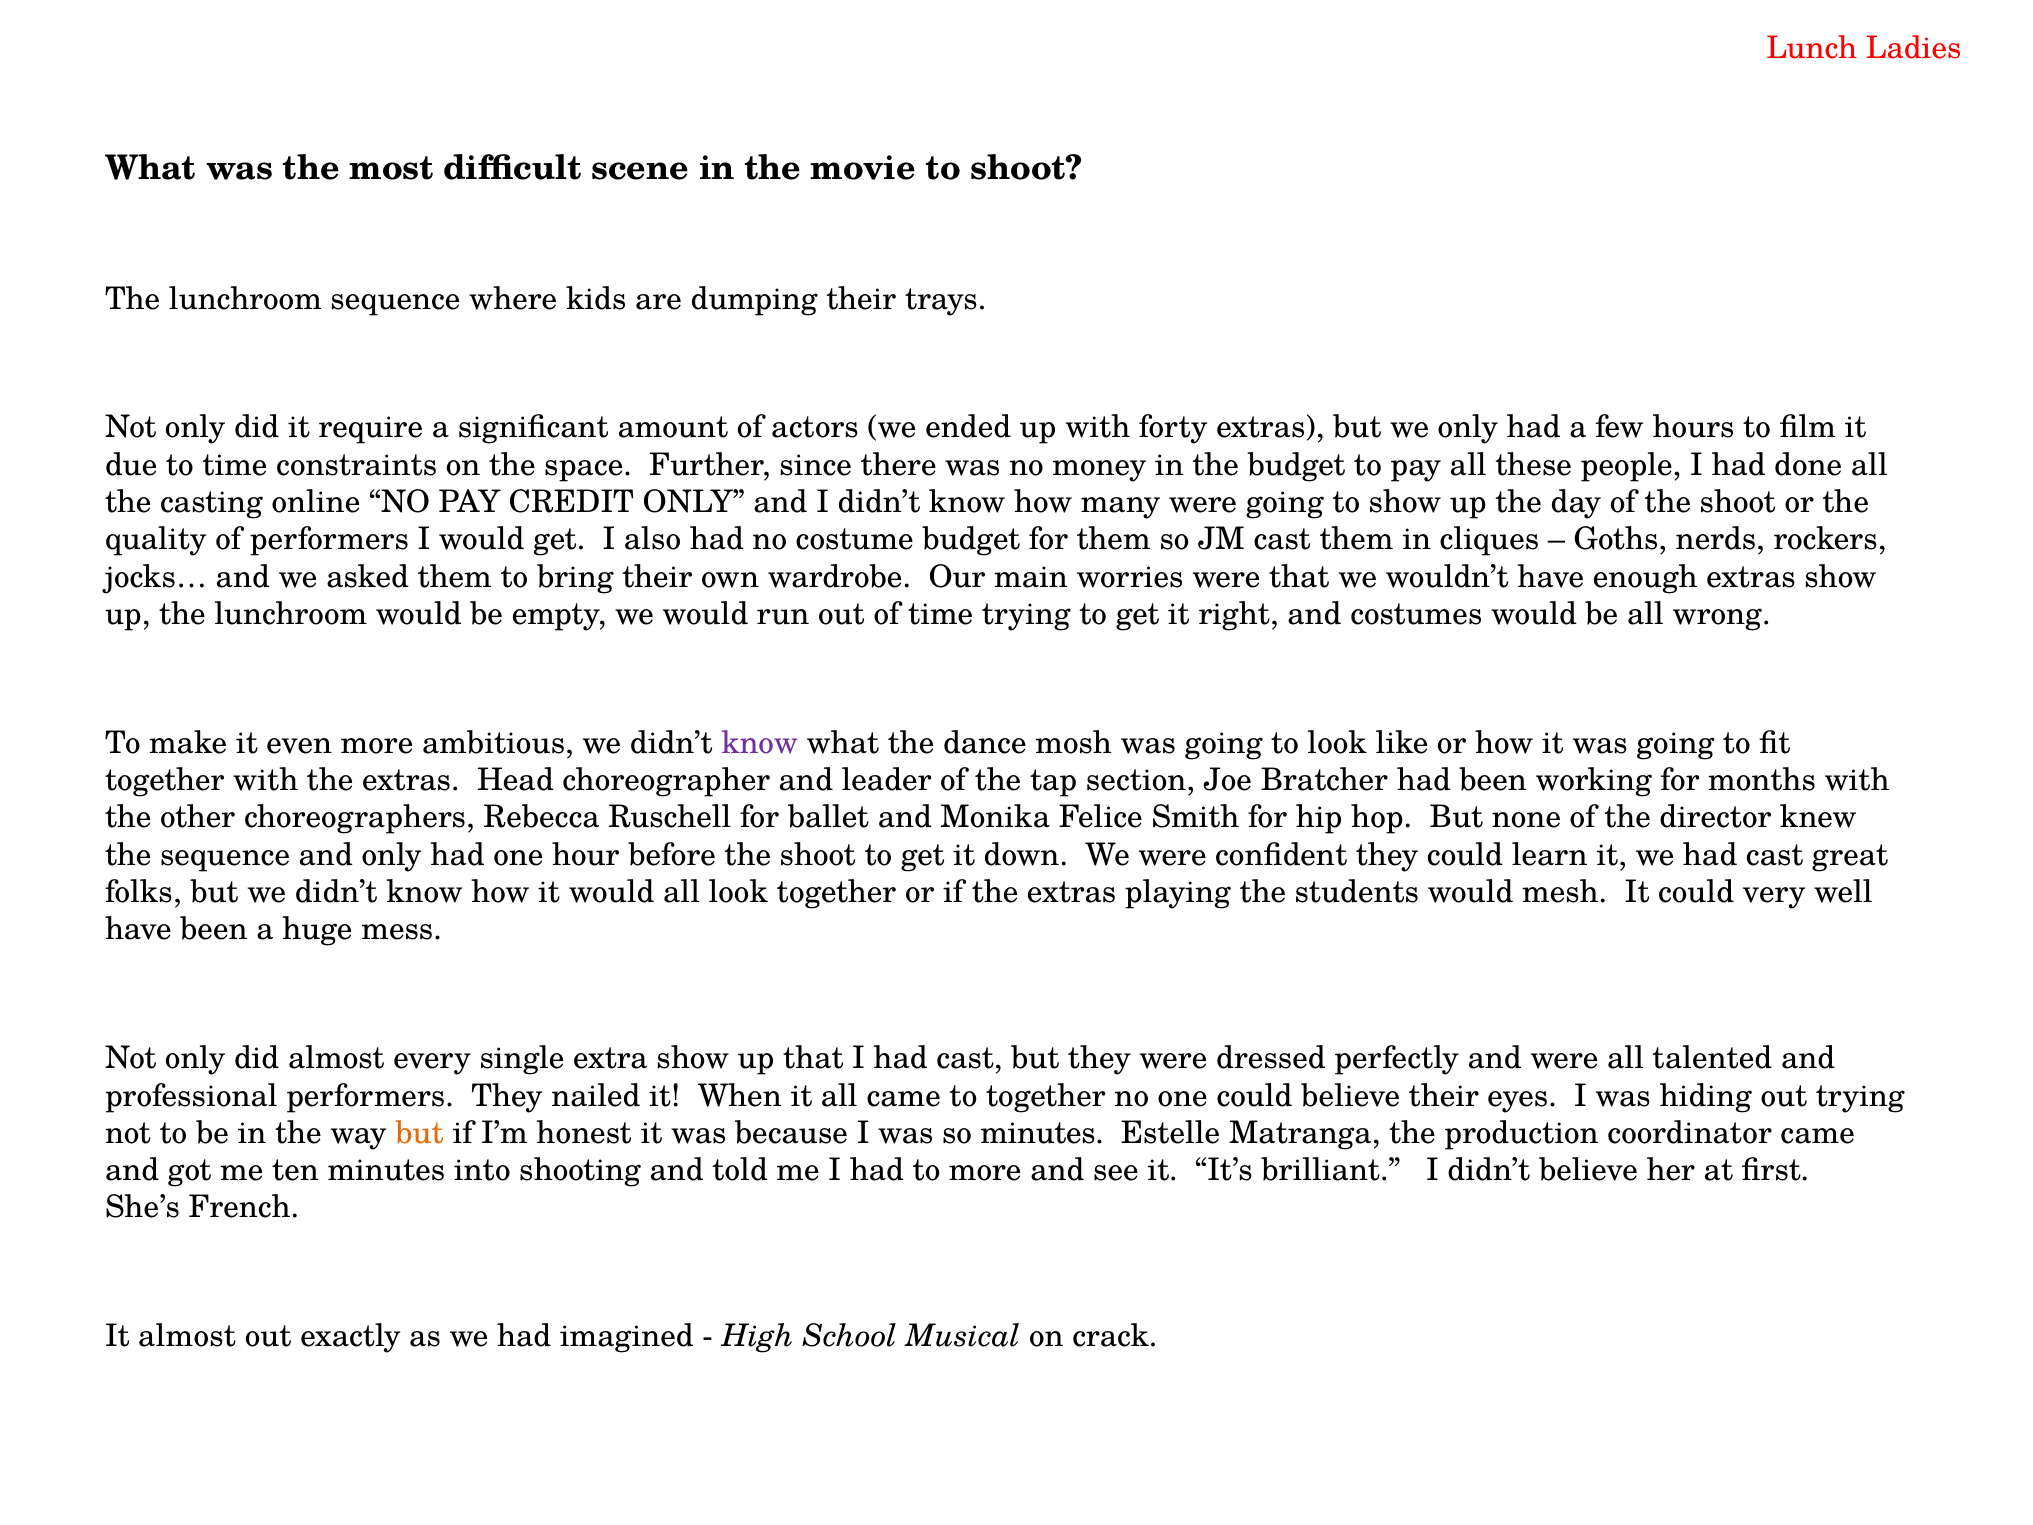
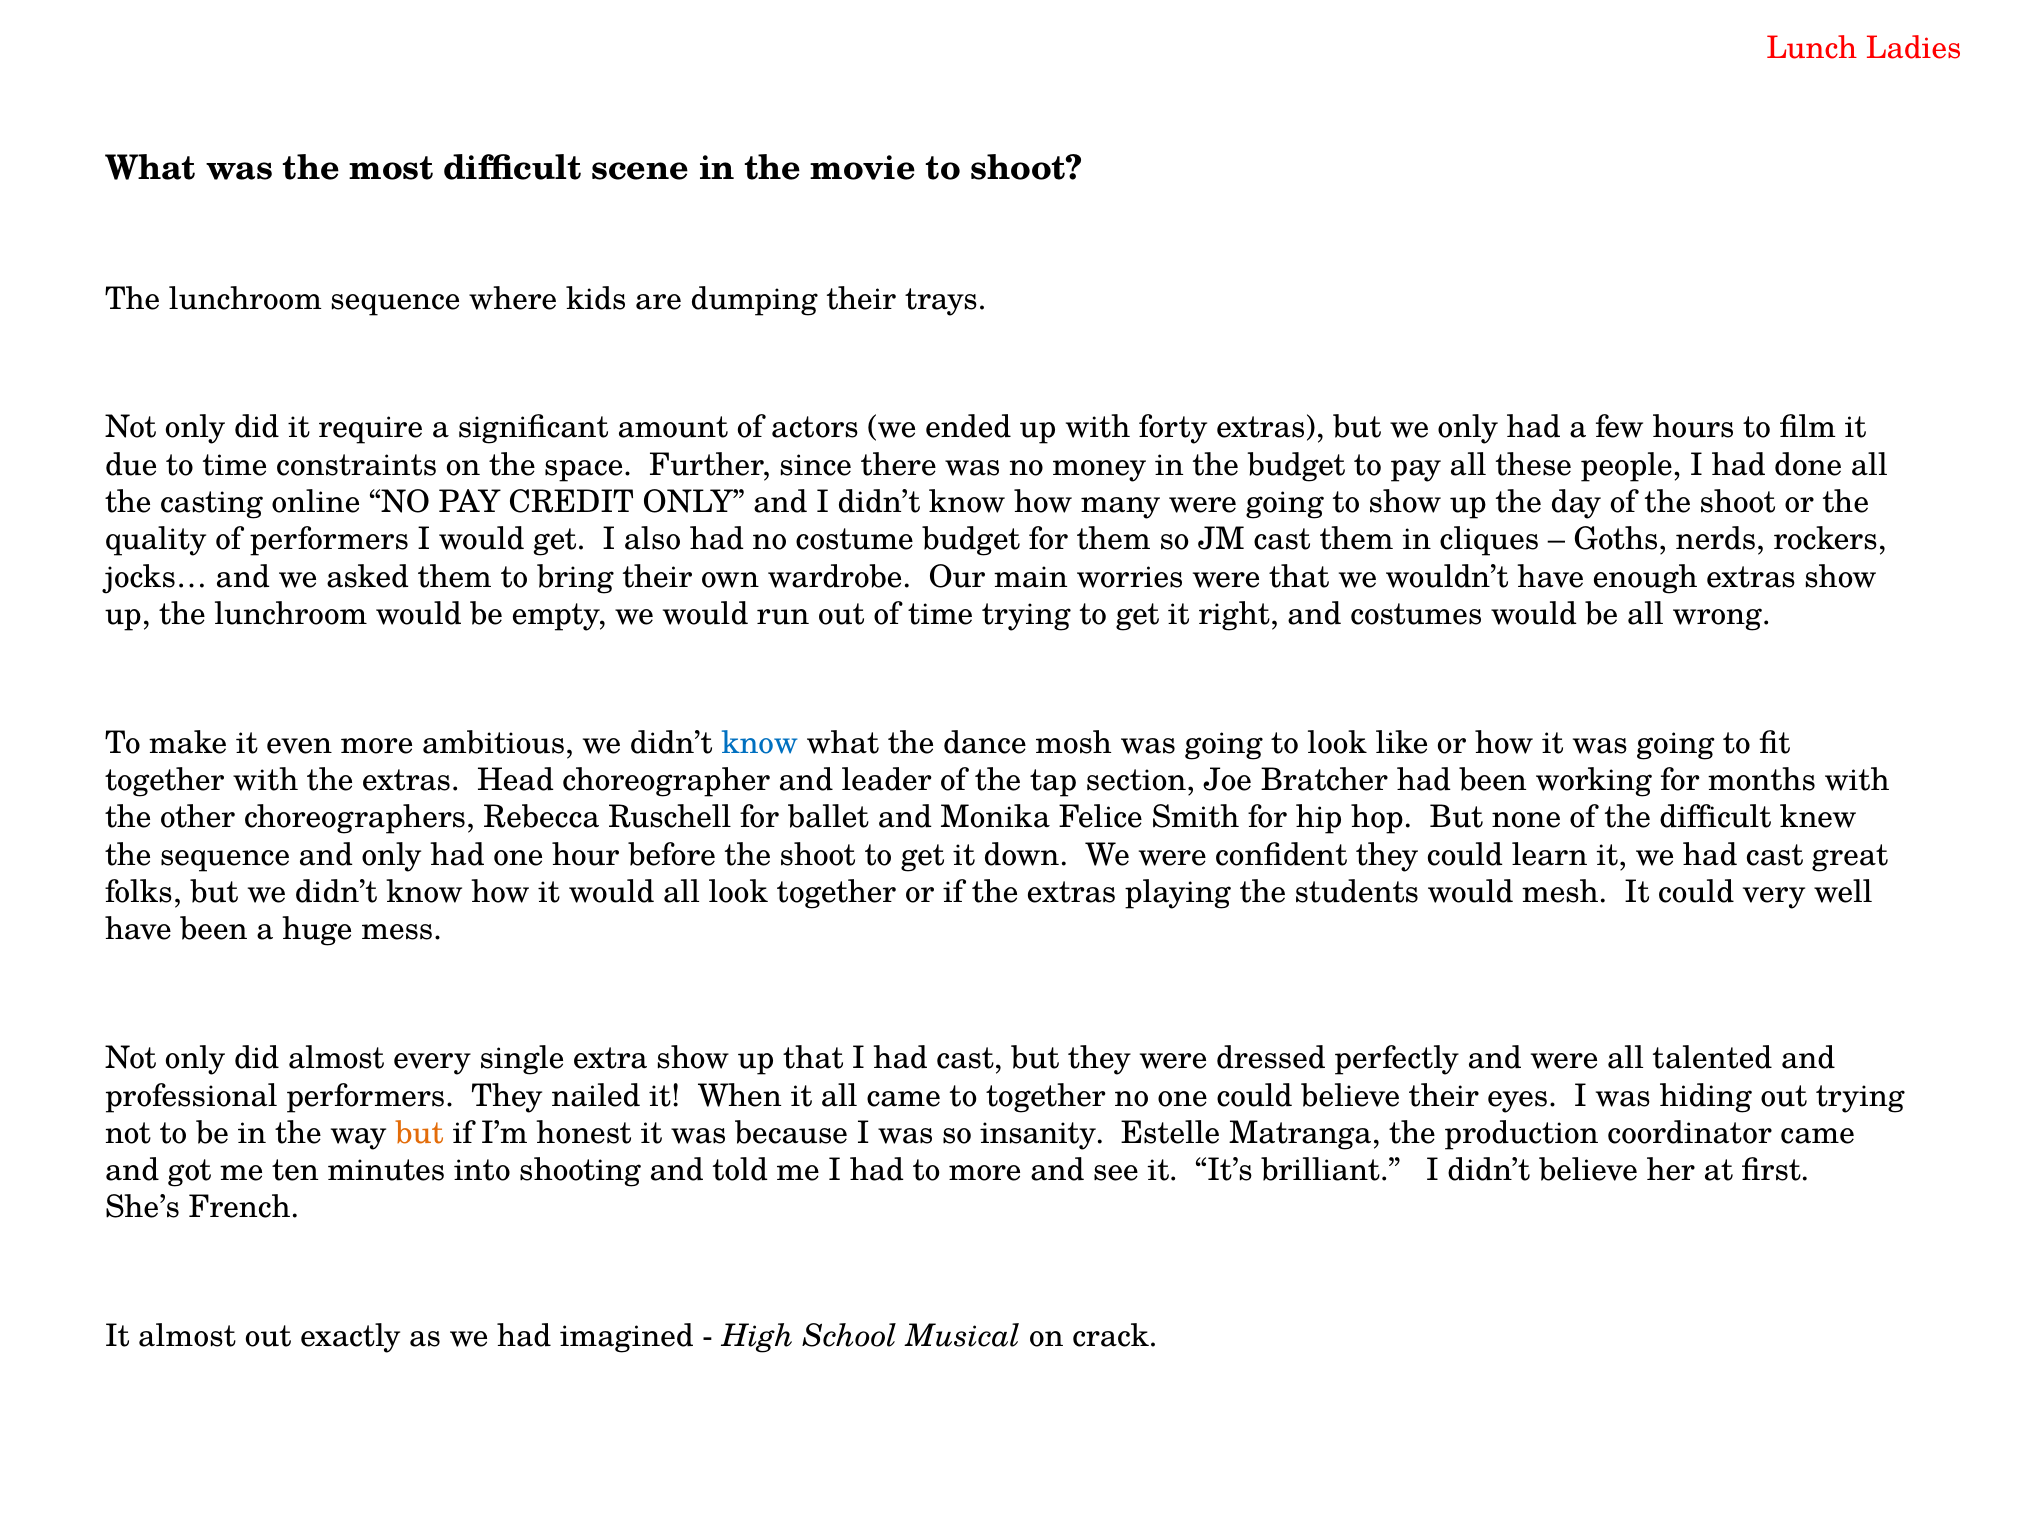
know colour: purple -> blue (760, 743)
the director: director -> difficult (1715, 818)
so minutes: minutes -> insanity (1042, 1133)
